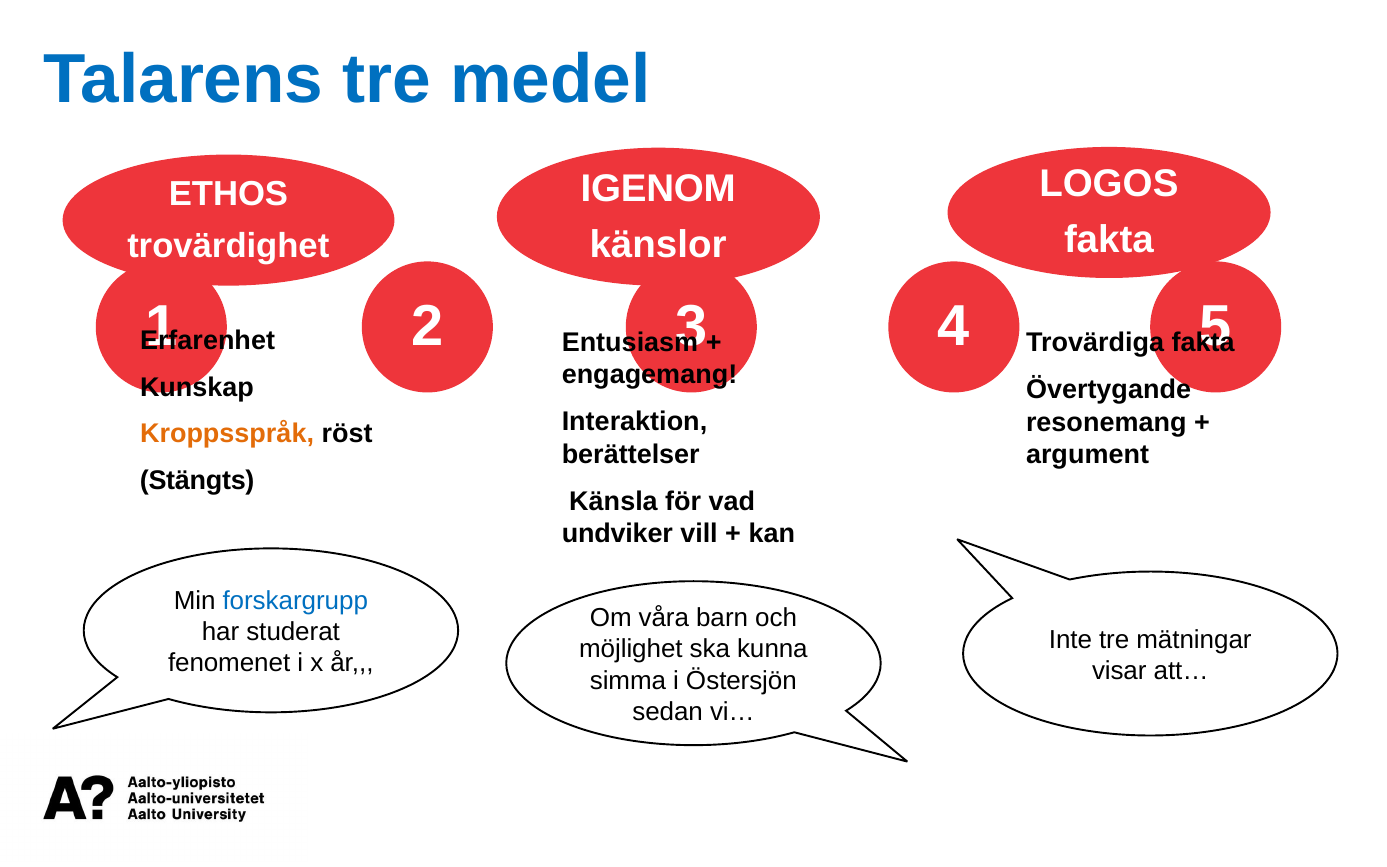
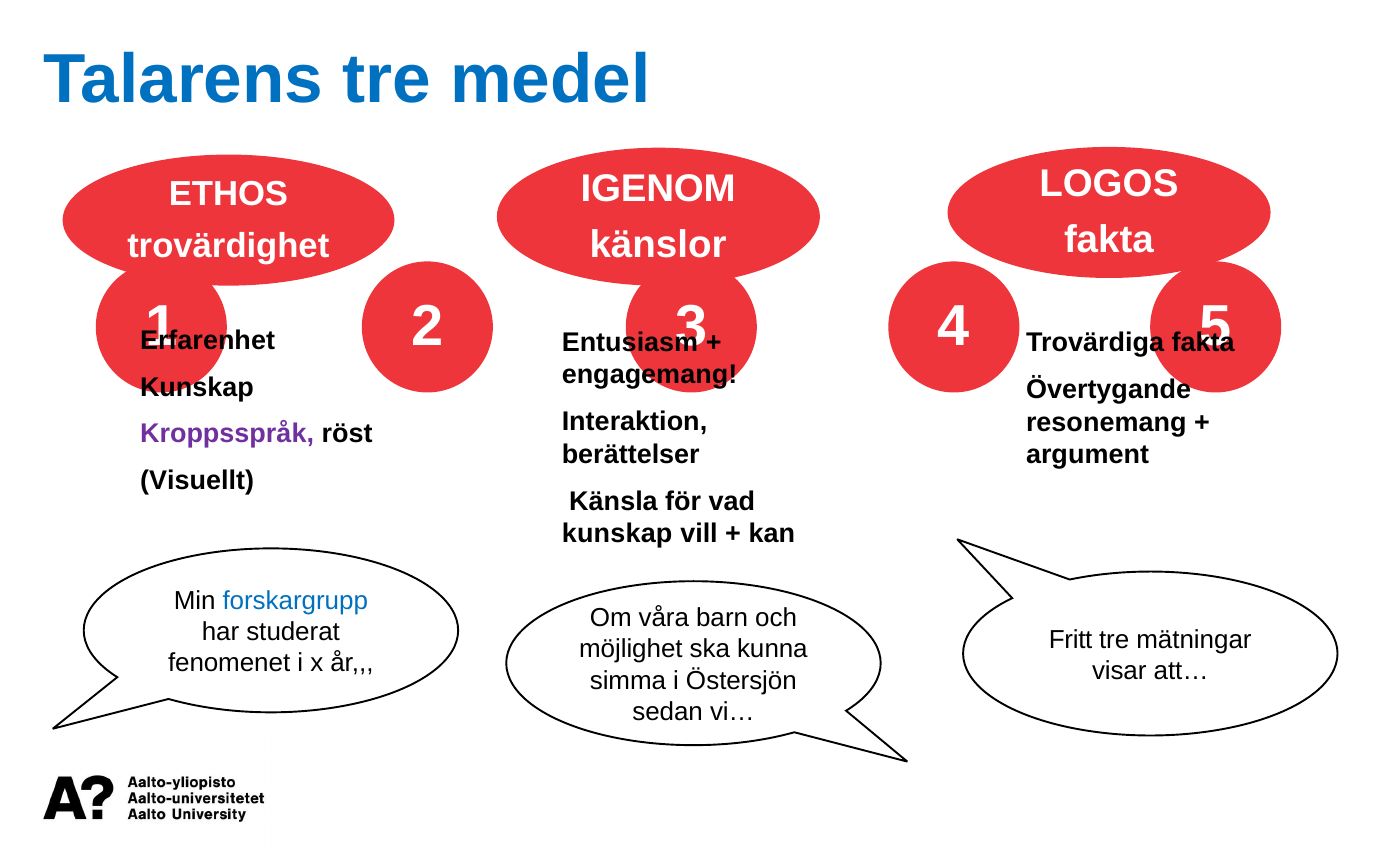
Kroppsspråk colour: orange -> purple (227, 434)
Stängts: Stängts -> Visuellt (197, 481)
undviker: undviker -> kunskap (617, 533)
Inte: Inte -> Fritt (1071, 640)
